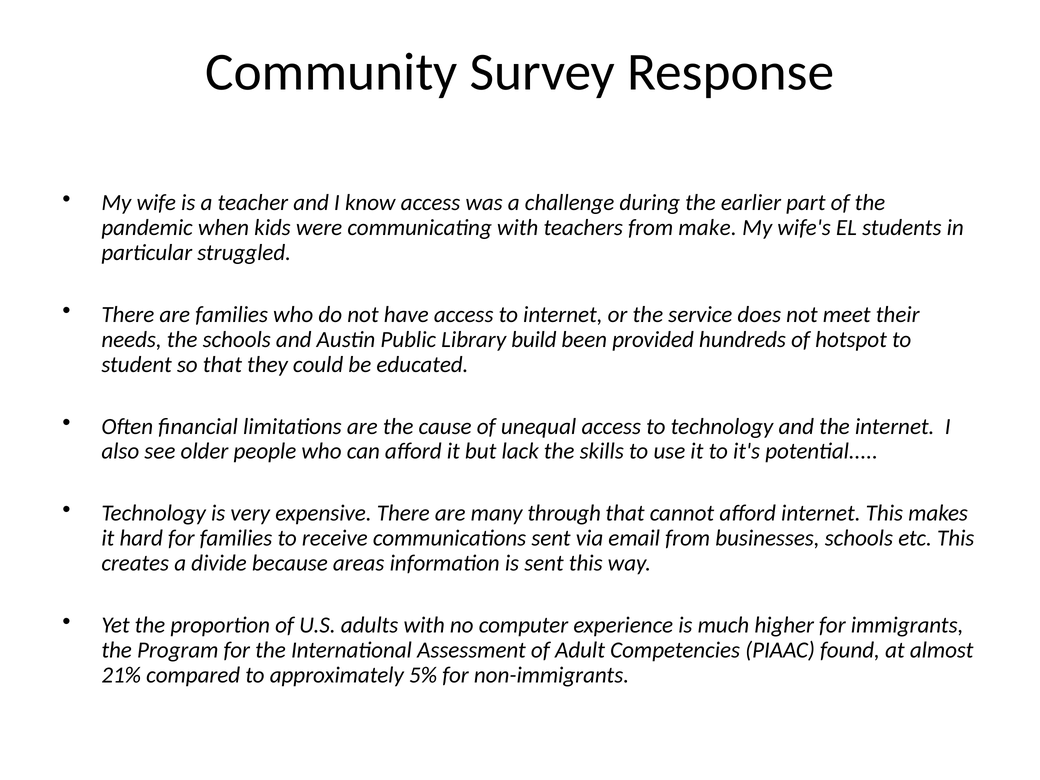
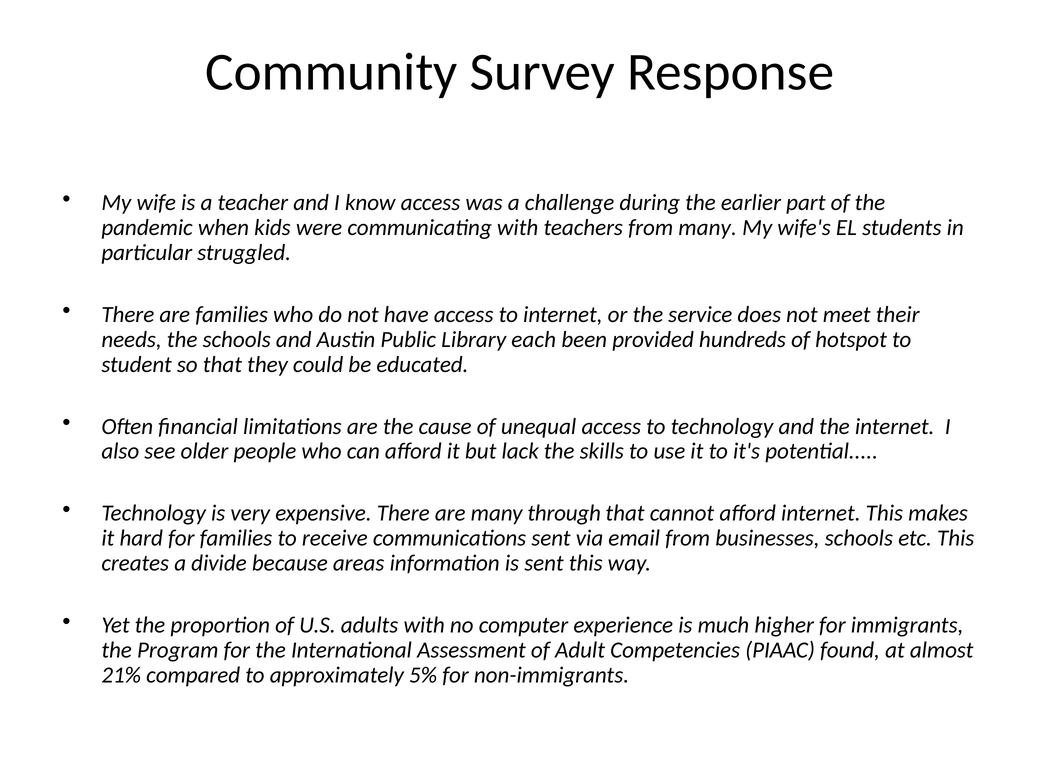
from make: make -> many (708, 228)
build: build -> each (534, 339)
